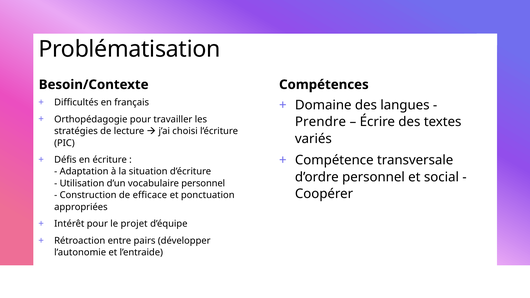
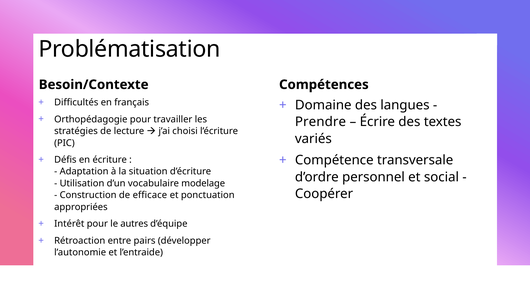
vocabulaire personnel: personnel -> modelage (203, 183)
projet: projet -> autres (134, 224)
